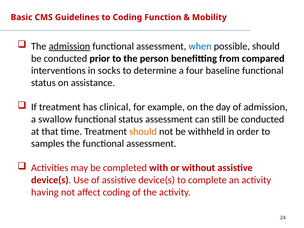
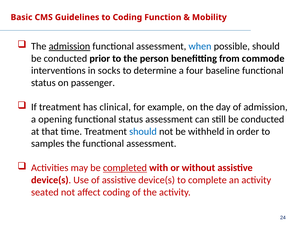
compared: compared -> commode (263, 58)
assistance: assistance -> passenger (93, 83)
swallow: swallow -> opening (55, 119)
should colour: orange -> blue (143, 131)
completed underline: none -> present (125, 168)
having: having -> seated (45, 192)
